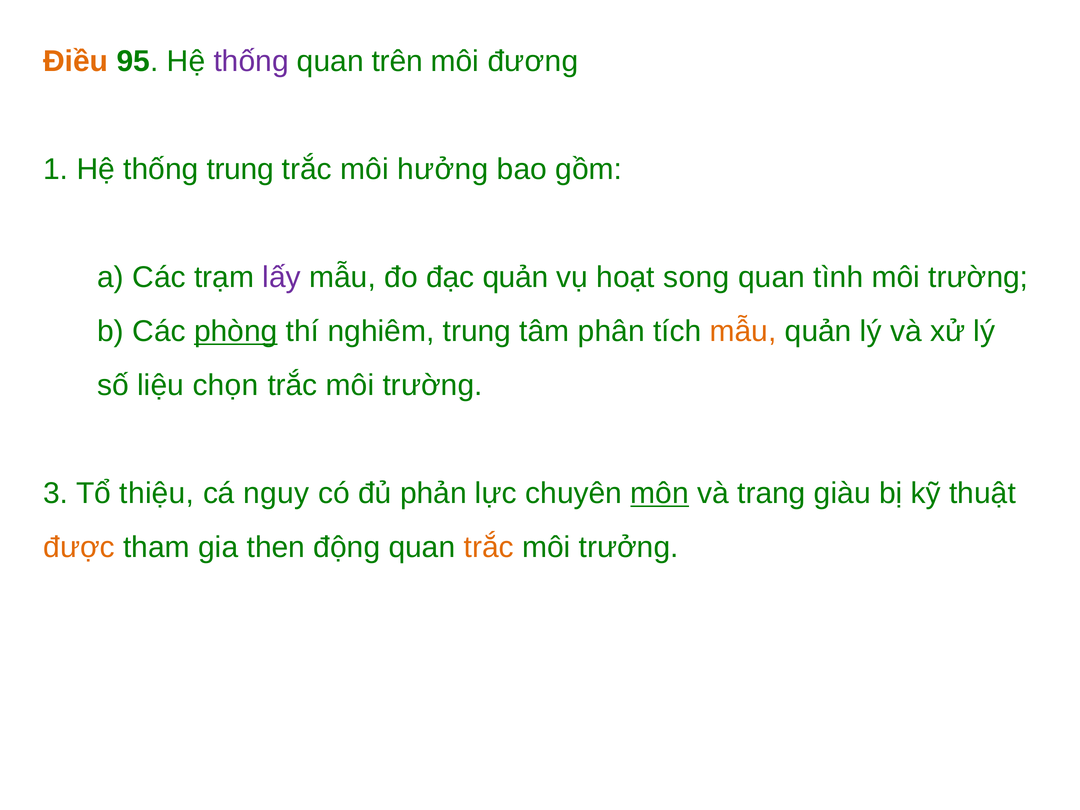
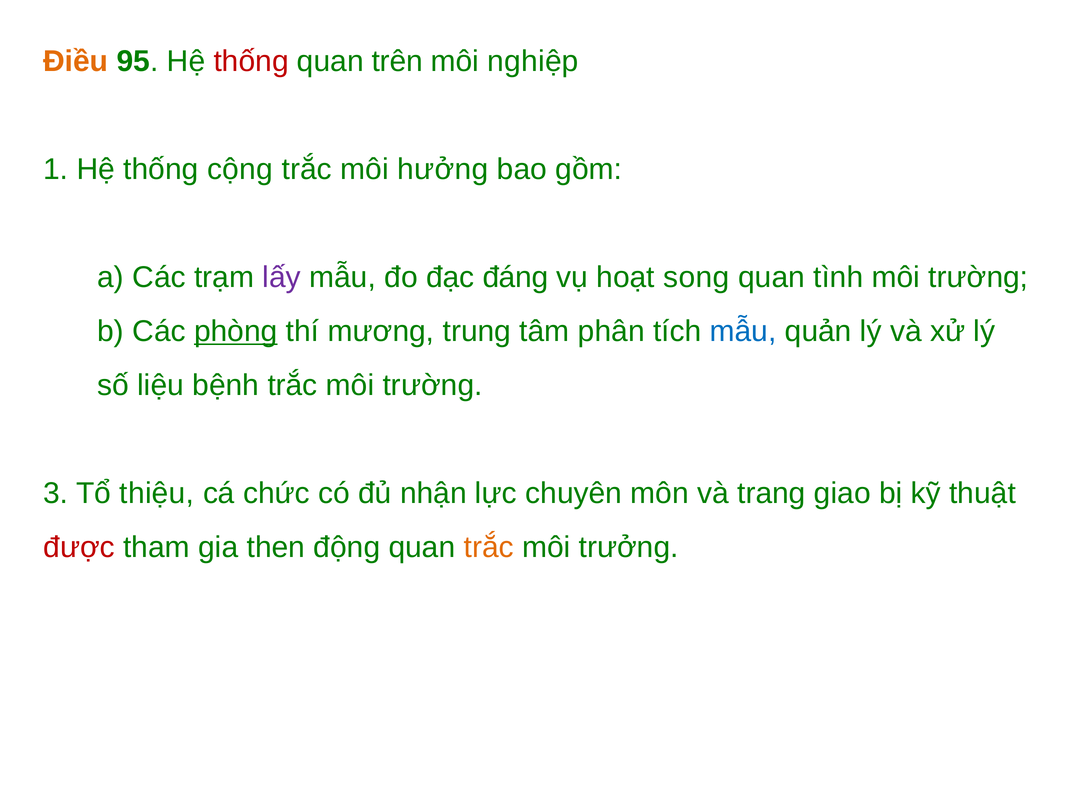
thống colour: purple -> red (251, 61)
đương: đương -> nghiệp (533, 61)
thống trung: trung -> cộng (240, 169)
đạc quản: quản -> đáng (515, 277)
nghiêm: nghiêm -> mương (381, 331)
mẫu colour: orange -> blue (743, 331)
chọn: chọn -> bệnh (226, 385)
nguy: nguy -> chức (276, 493)
phản: phản -> nhận (433, 493)
môn underline: present -> none (660, 493)
giàu: giàu -> giao (842, 493)
được colour: orange -> red (79, 547)
